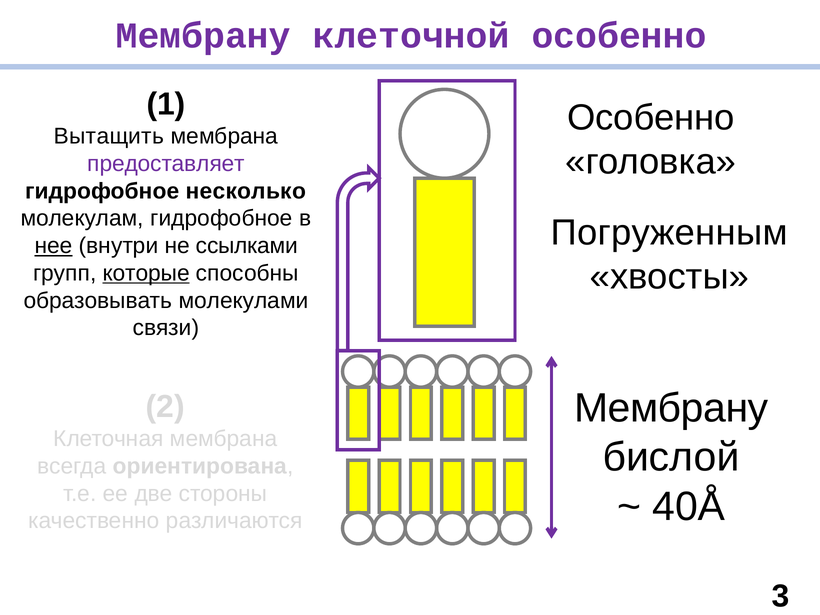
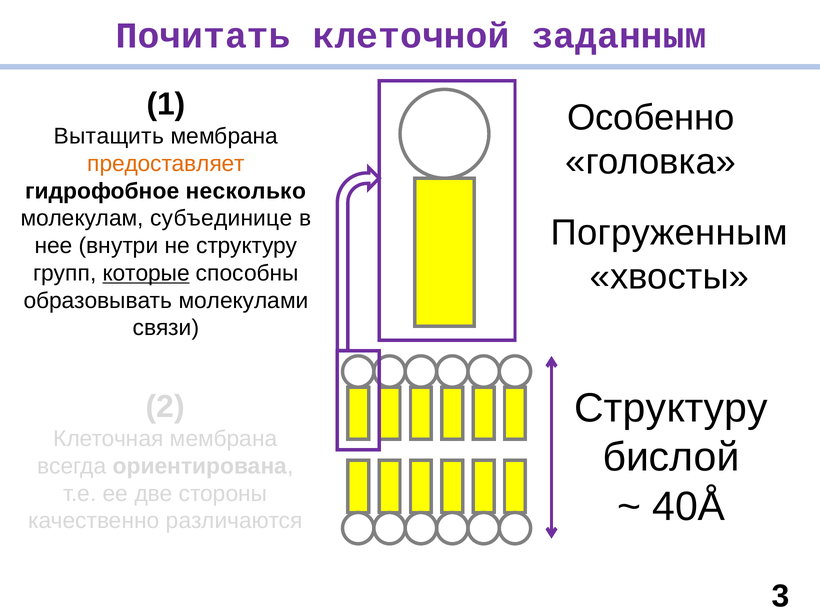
Мембрану: Мембрану -> Почитать (203, 36)
клеточной особенно: особенно -> заданным (619, 36)
предоставляет colour: purple -> orange (166, 164)
молекулам гидрофобное: гидрофобное -> субъединице (221, 218)
нее underline: present -> none (54, 246)
не ссылками: ссылками -> структуру (247, 246)
Мембрану: Мембрану -> Структуру (671, 408)
